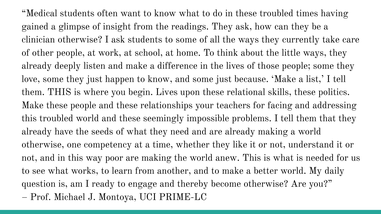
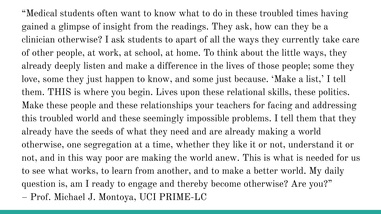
to some: some -> apart (186, 40)
competency: competency -> segregation (108, 145)
